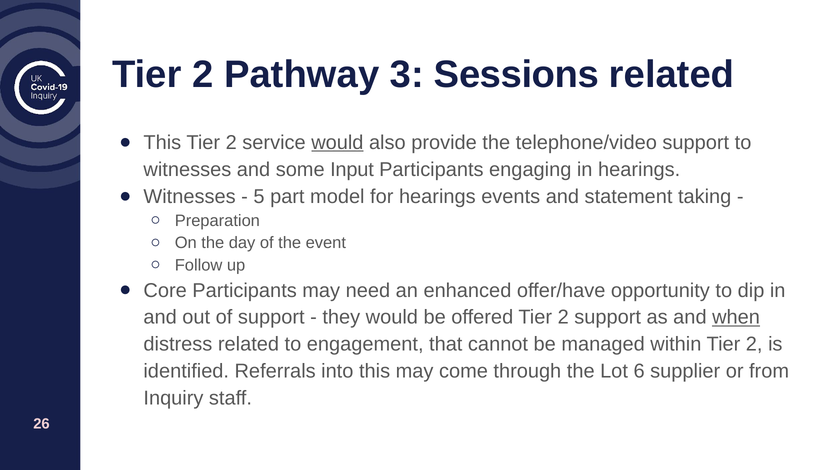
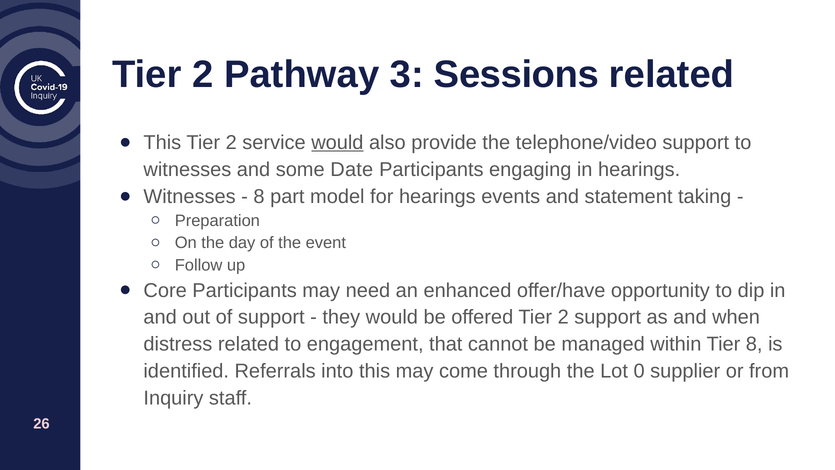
Input: Input -> Date (352, 169)
5: 5 -> 8 (259, 196)
when underline: present -> none (736, 317)
within Tier 2: 2 -> 8 (754, 344)
6: 6 -> 0 (639, 371)
